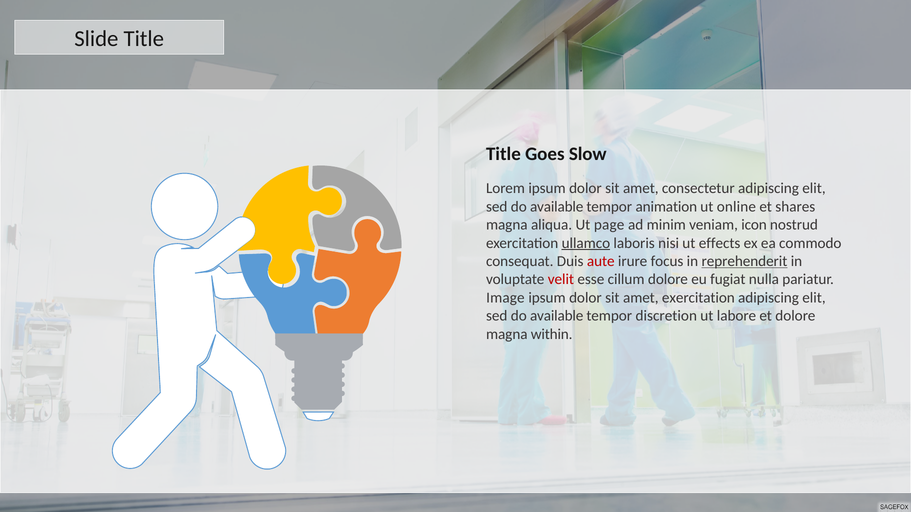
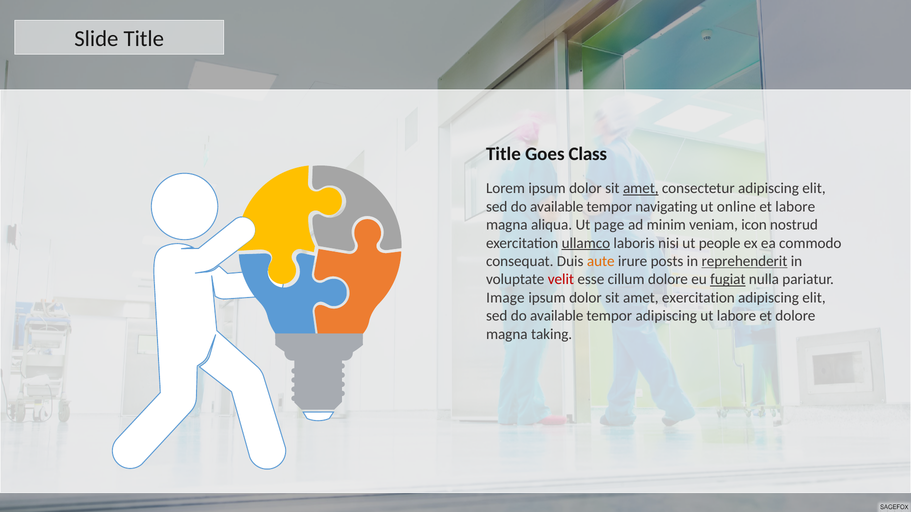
Slow: Slow -> Class (588, 154)
amet underline: none -> present (641, 189)
animation: animation -> navigating (666, 207)
et shares: shares -> labore (795, 207)
effects: effects -> people (720, 243)
aute colour: red -> orange (601, 261)
focus: focus -> posts (667, 261)
fugiat underline: none -> present (728, 280)
tempor discretion: discretion -> adipiscing (666, 316)
within: within -> taking (552, 334)
